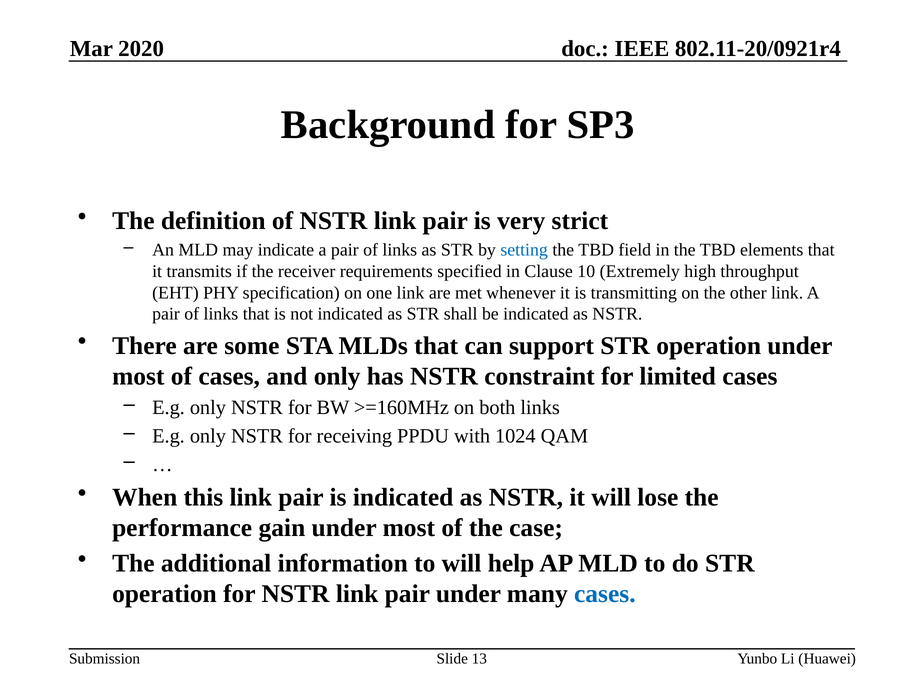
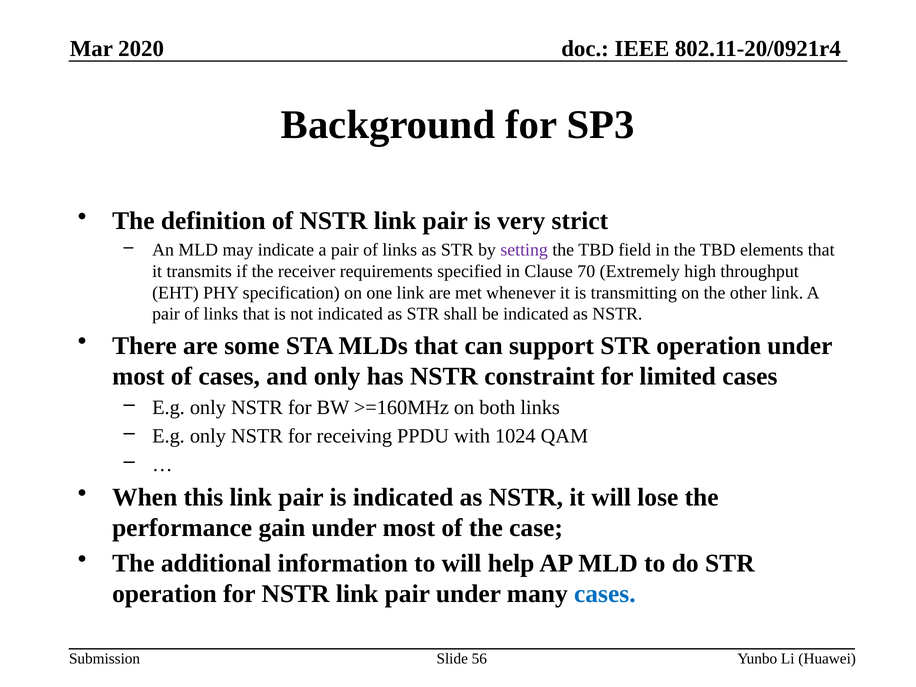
setting colour: blue -> purple (524, 250)
10: 10 -> 70 (586, 271)
13: 13 -> 56 (479, 659)
